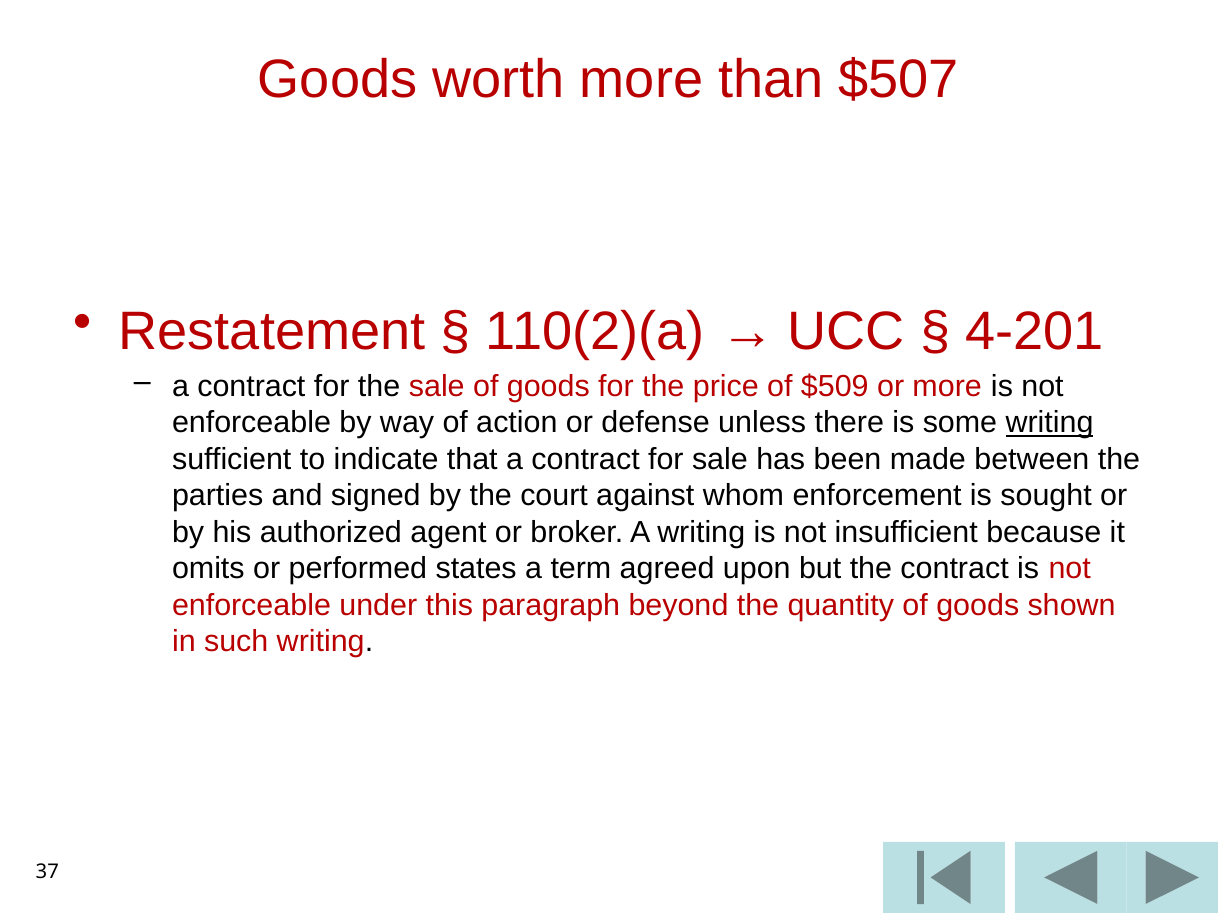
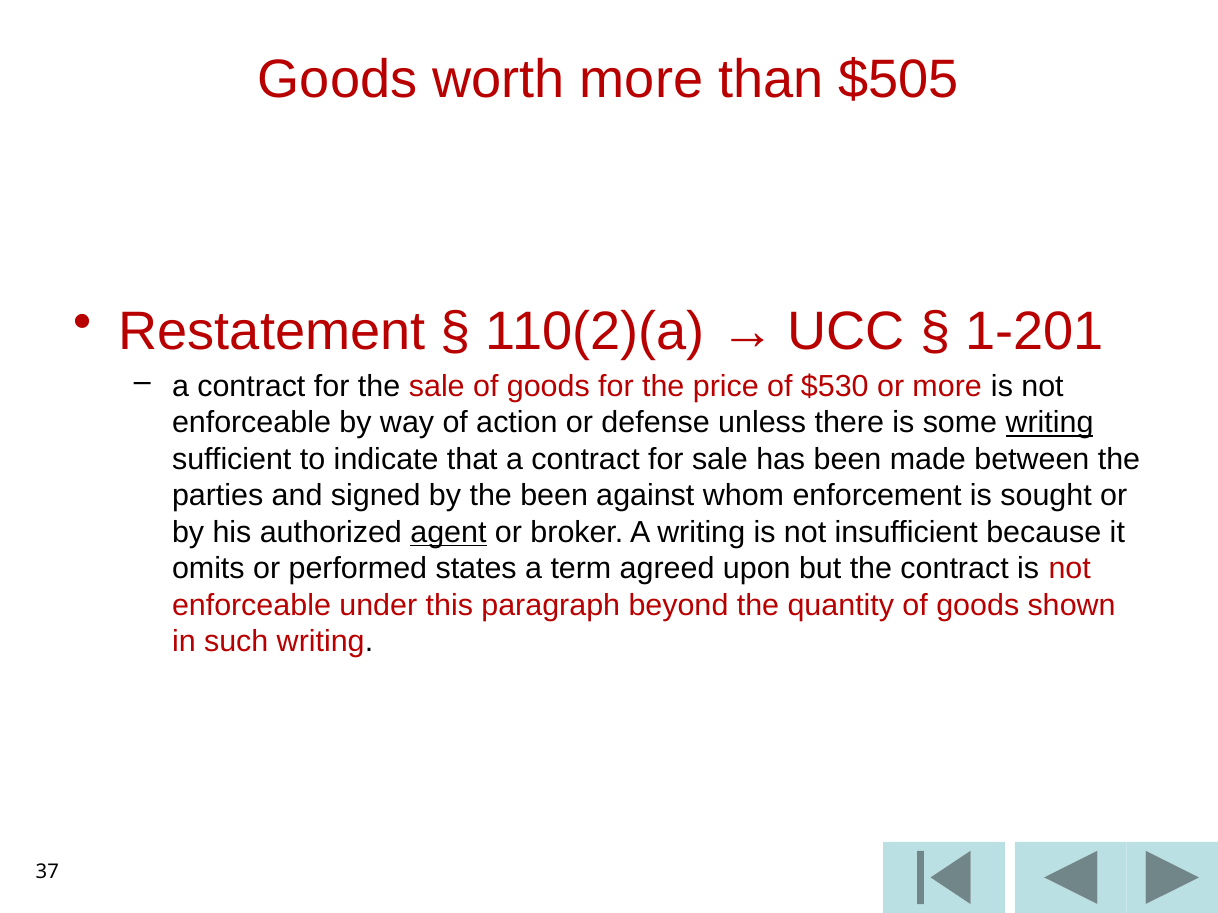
$507: $507 -> $505 (899, 80)
4-201: 4-201 -> 1-201 (1035, 331)
$509: $509 -> $530 (835, 387)
the court: court -> been (554, 496)
agent underline: none -> present (448, 533)
